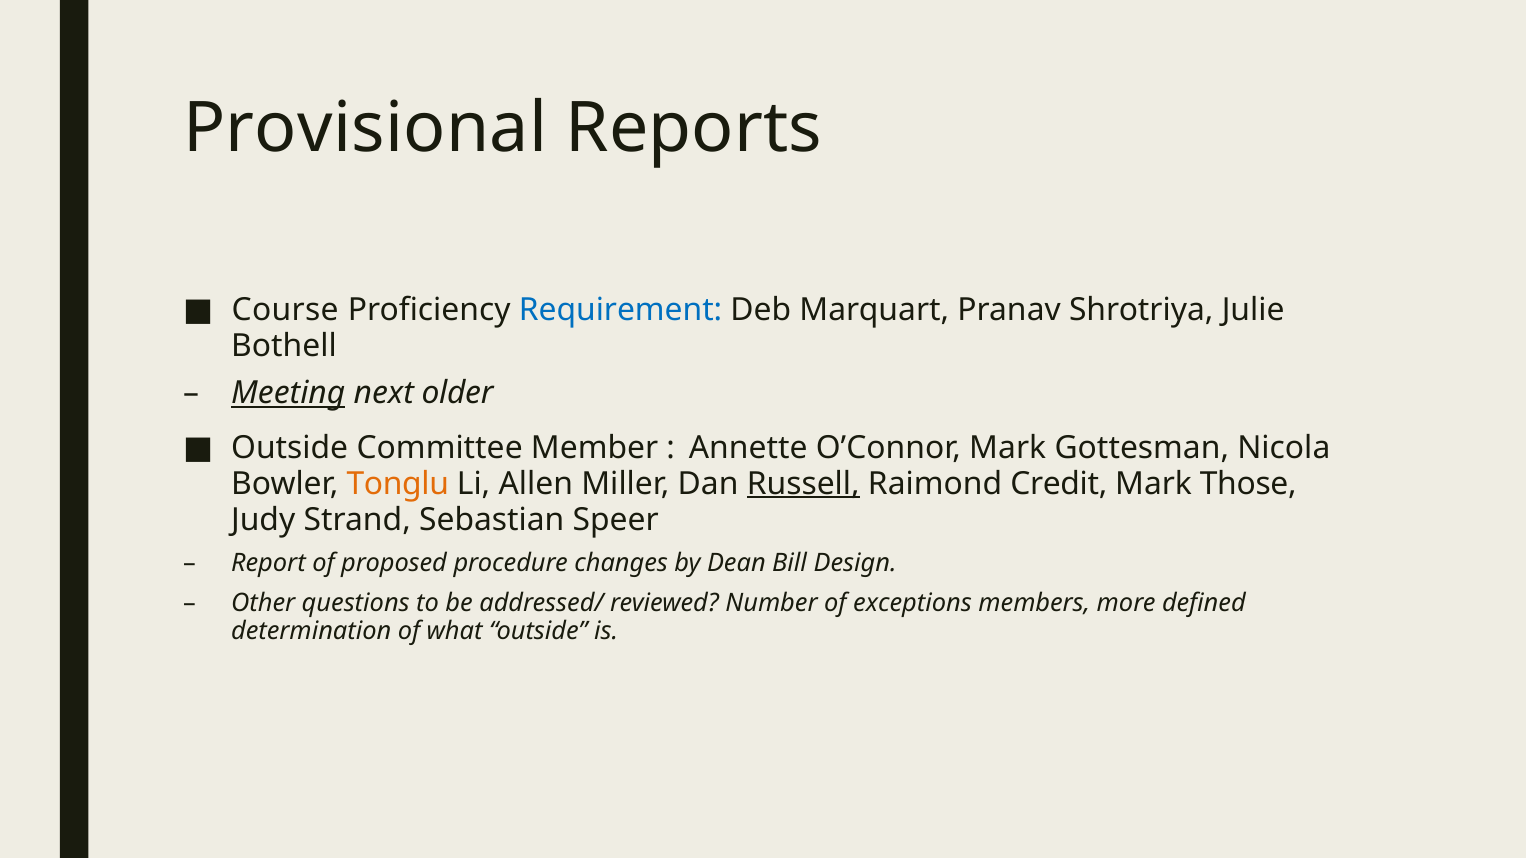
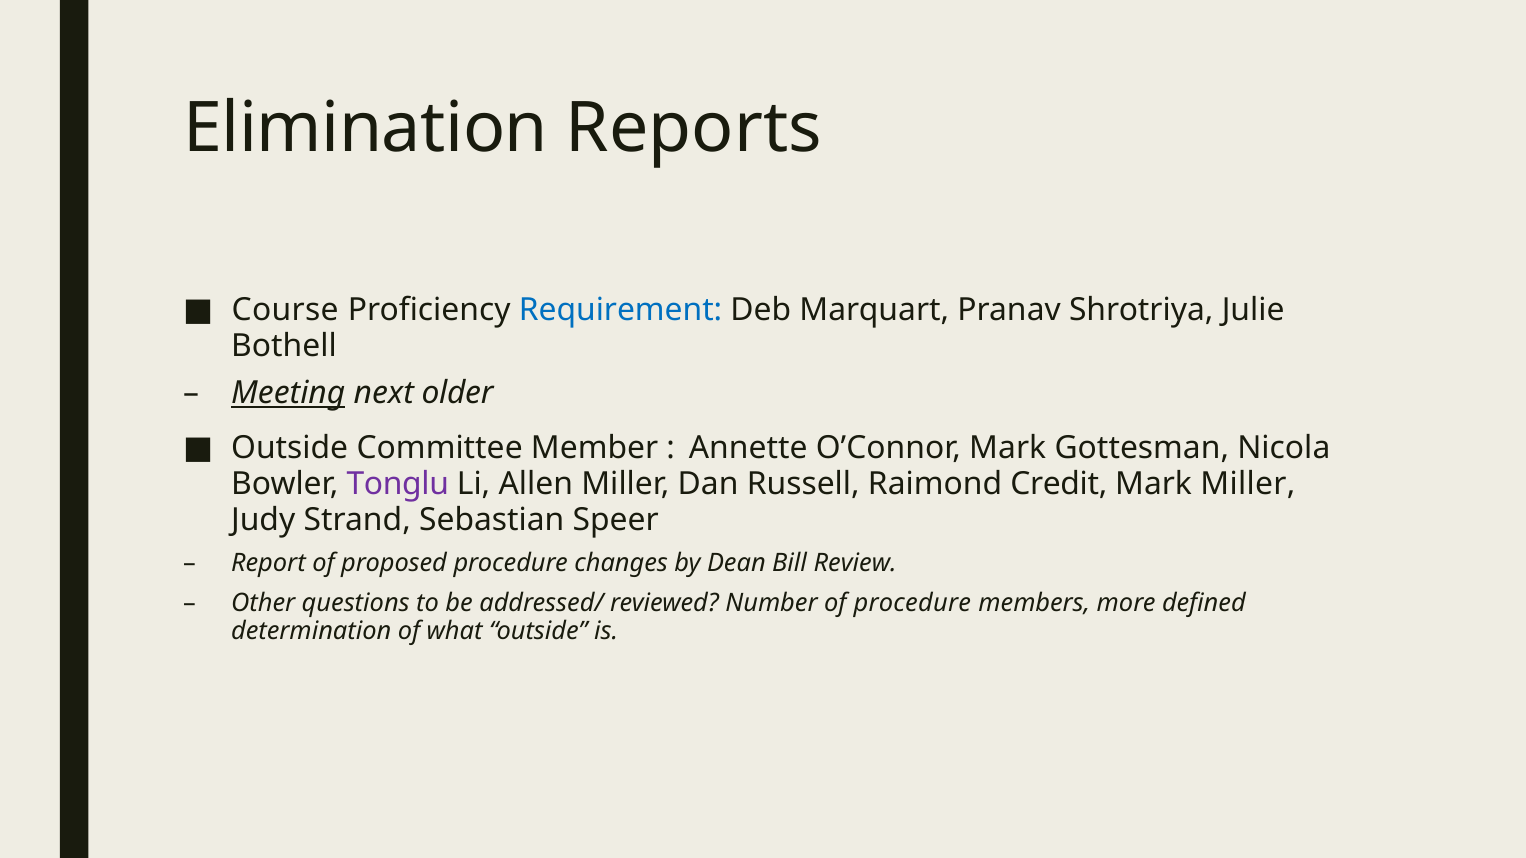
Provisional: Provisional -> Elimination (366, 128)
Tonglu colour: orange -> purple (398, 484)
Russell underline: present -> none (803, 484)
Mark Those: Those -> Miller (1248, 484)
Design: Design -> Review (855, 563)
of exceptions: exceptions -> procedure (912, 603)
